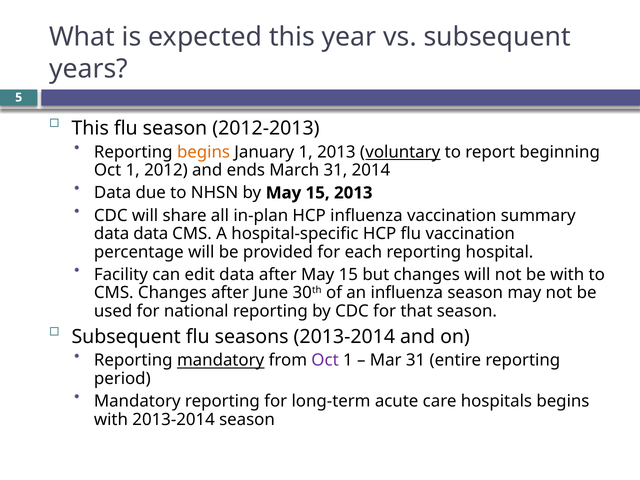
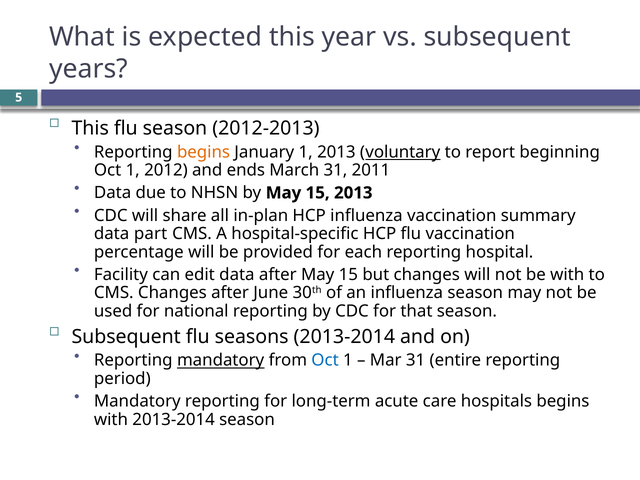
2014: 2014 -> 2011 (371, 170)
data data: data -> part (151, 234)
Oct colour: purple -> blue (325, 360)
